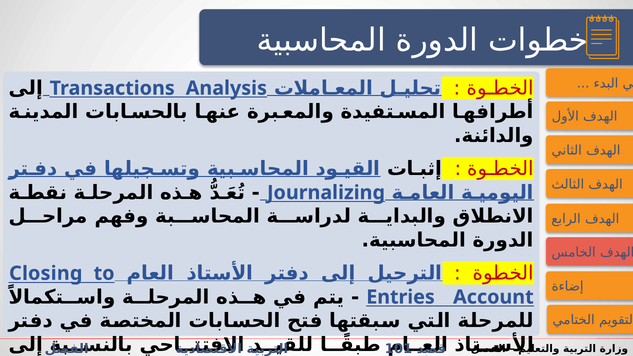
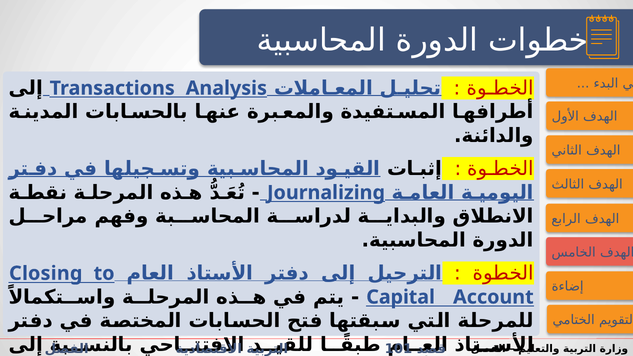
Entries: Entries -> Capital (401, 297)
